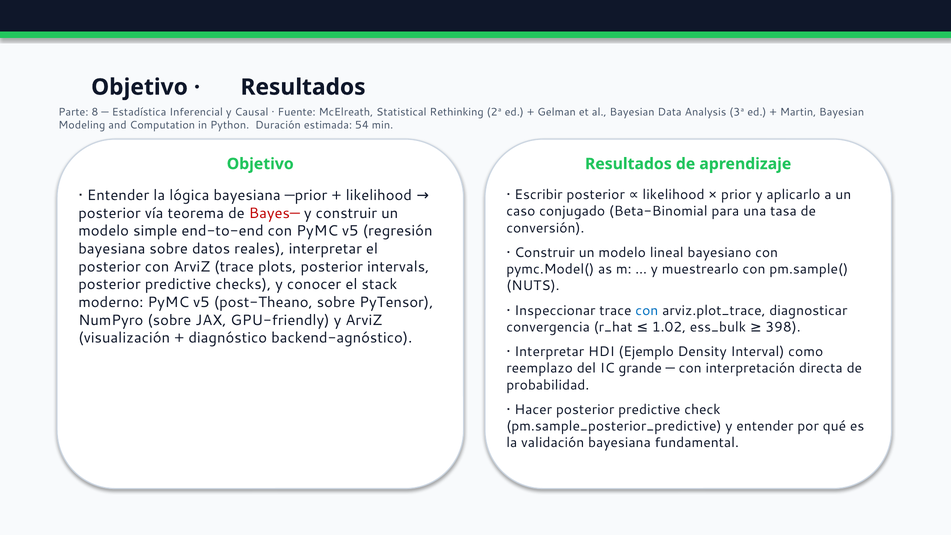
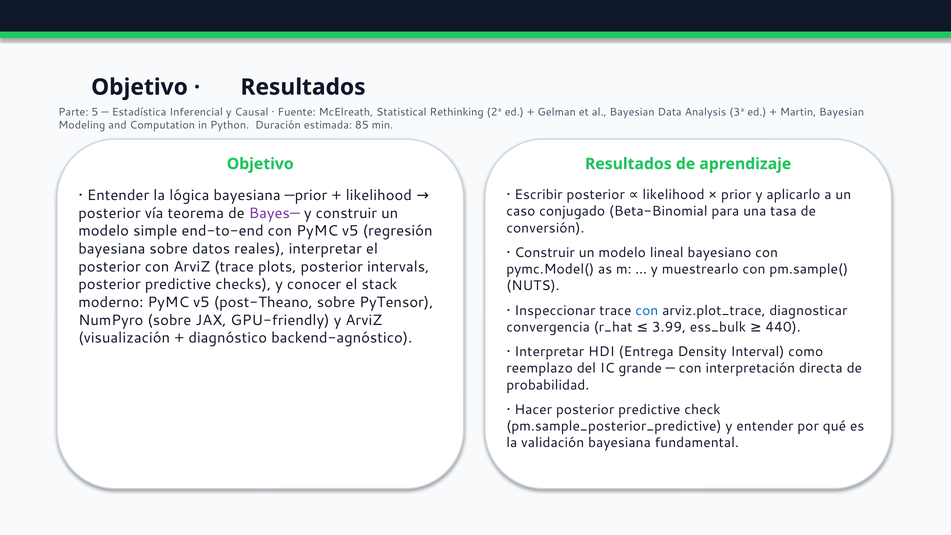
8: 8 -> 5 (95, 112)
54: 54 -> 85 (362, 125)
Bayes— colour: red -> purple (274, 213)
1.02: 1.02 -> 3.99 (669, 327)
398: 398 -> 440 (783, 327)
Ejemplo: Ejemplo -> Entrega (646, 352)
